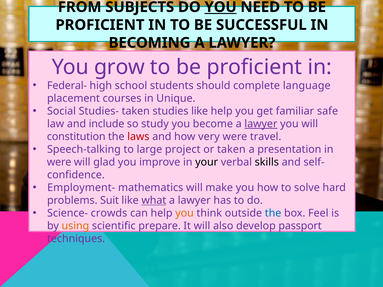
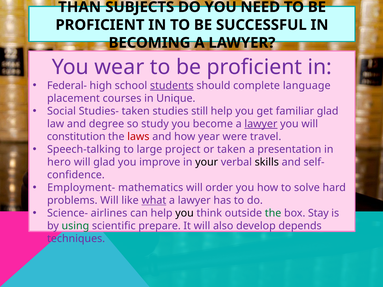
FROM: FROM -> THAN (80, 7)
YOU underline: present -> none (221, 7)
grow: grow -> wear (119, 67)
students underline: none -> present (172, 86)
studies like: like -> still (200, 111)
familiar safe: safe -> glad (328, 111)
include: include -> degree (106, 124)
very: very -> year (209, 137)
were: were -> hero (59, 162)
make: make -> order (219, 188)
problems Suit: Suit -> Will (109, 201)
crowds: crowds -> airlines (109, 213)
you colour: orange -> black (185, 213)
the colour: blue -> green (273, 213)
Feel: Feel -> Stay (318, 213)
using colour: orange -> green (75, 226)
passport: passport -> depends (300, 226)
